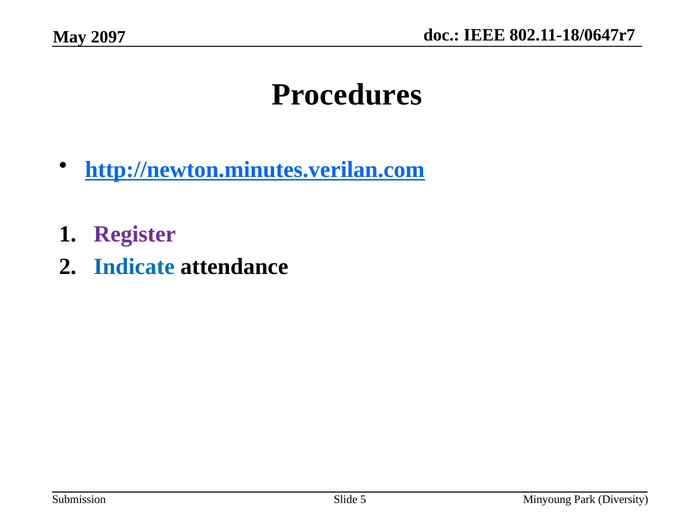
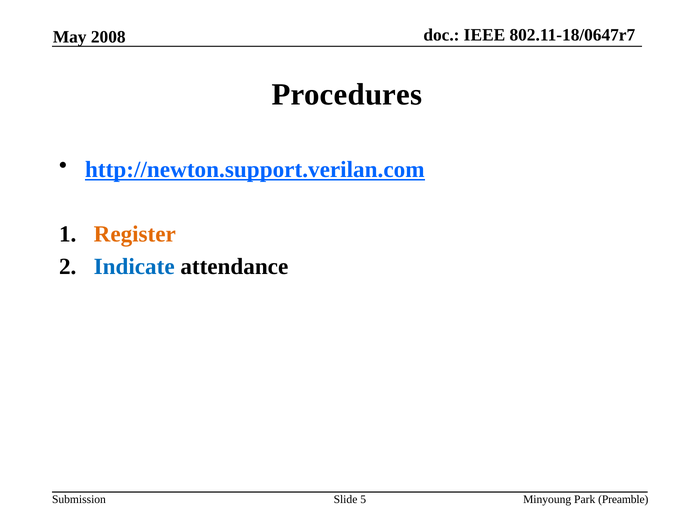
2097: 2097 -> 2008 (108, 37)
http://newton.minutes.verilan.com: http://newton.minutes.verilan.com -> http://newton.support.verilan.com (255, 169)
Register colour: purple -> orange (135, 234)
Diversity: Diversity -> Preamble (623, 499)
